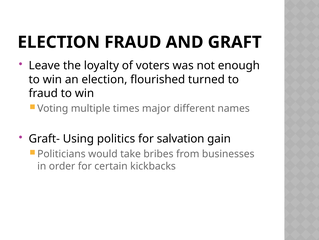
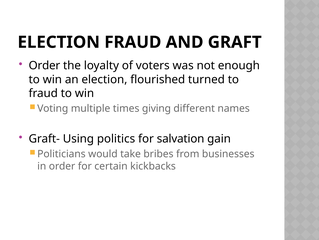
Leave: Leave -> Order (44, 65)
major: major -> giving (156, 108)
